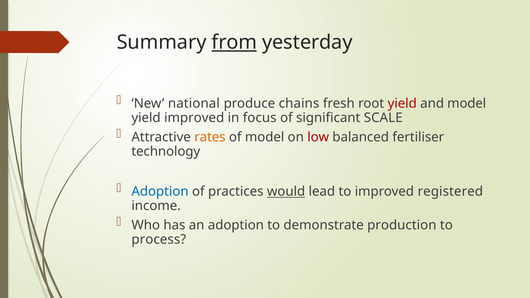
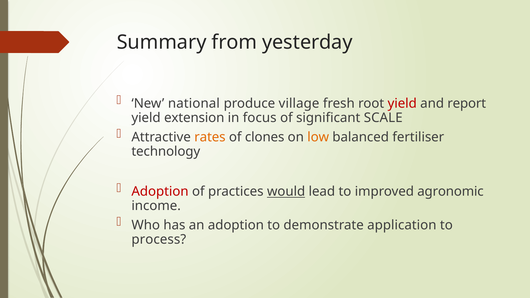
from underline: present -> none (234, 42)
chains: chains -> village (299, 104)
and model: model -> report (467, 104)
yield improved: improved -> extension (194, 118)
of model: model -> clones (265, 137)
low colour: red -> orange (318, 137)
Adoption colour: blue -> red (160, 192)
registered: registered -> agronomic (450, 192)
production: production -> application (402, 225)
